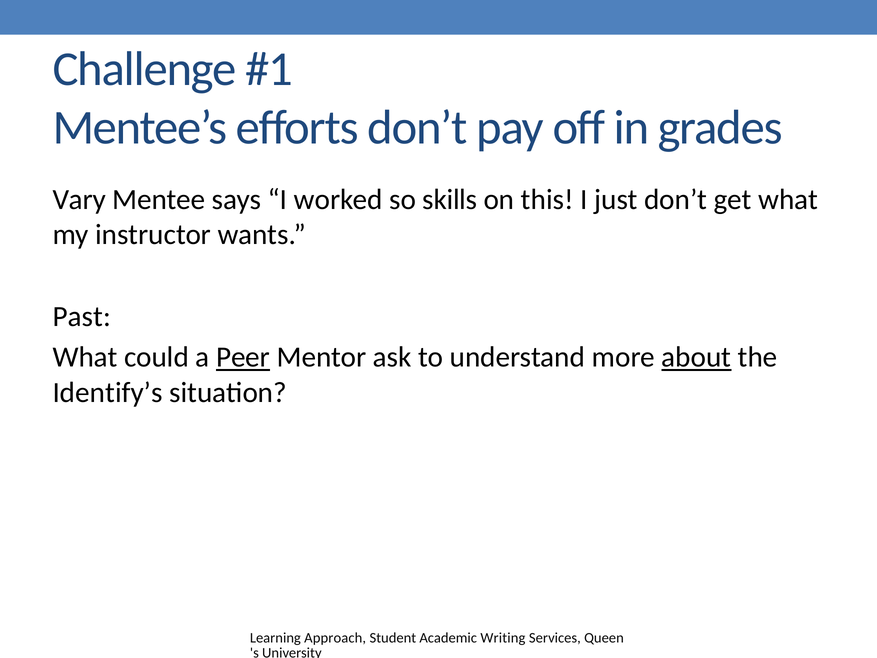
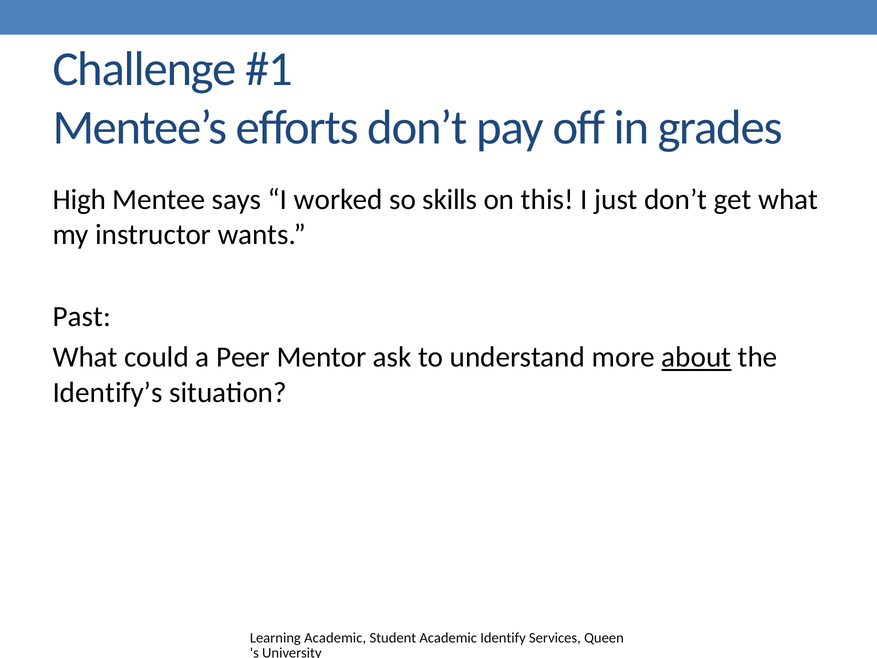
Vary: Vary -> High (79, 199)
Peer underline: present -> none (243, 357)
Learning Approach: Approach -> Academic (335, 638)
Writing: Writing -> Identify (503, 638)
